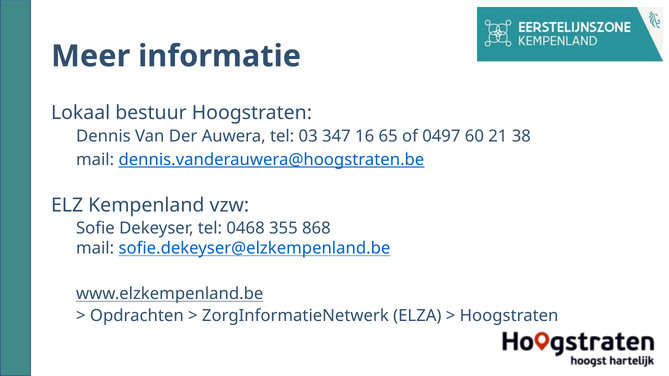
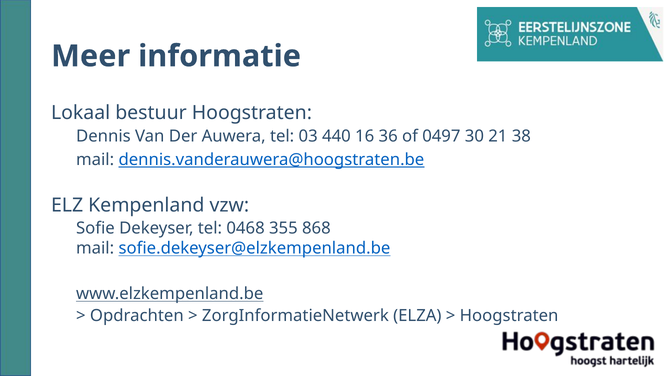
347: 347 -> 440 (336, 136)
65: 65 -> 36 (388, 136)
60: 60 -> 30 (474, 136)
